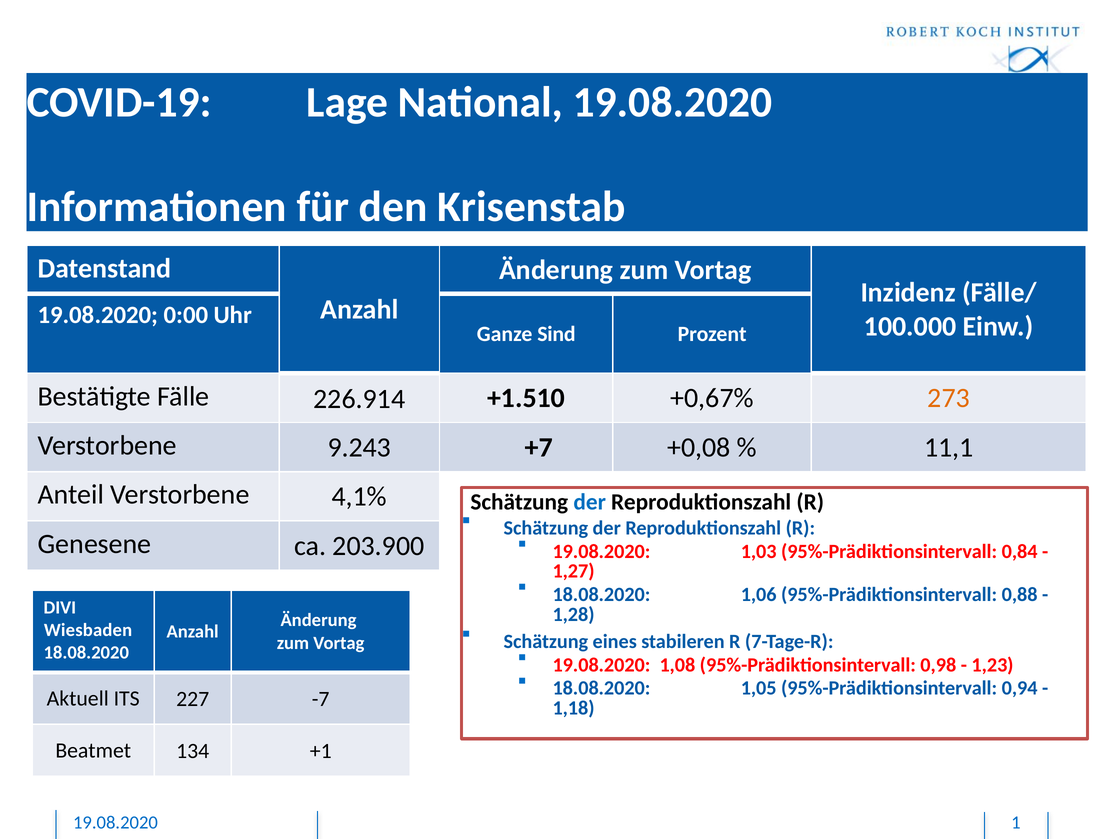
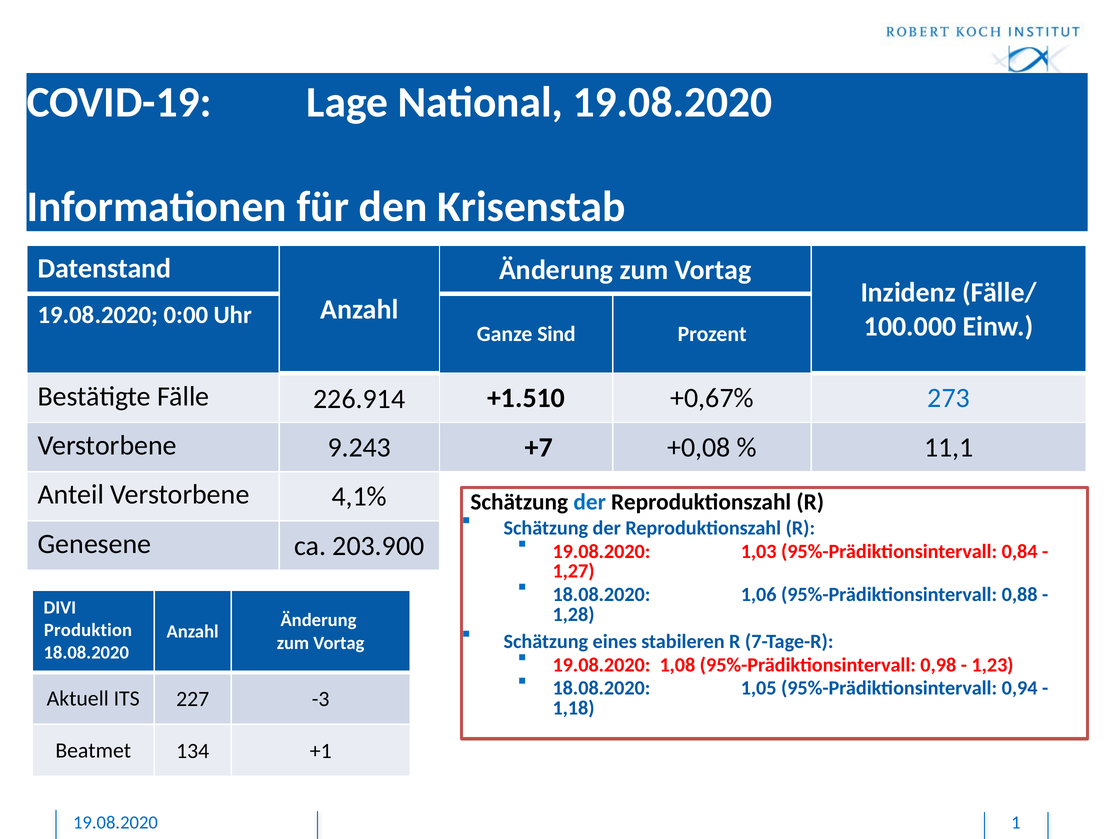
273 colour: orange -> blue (949, 398)
Wiesbaden: Wiesbaden -> Produktion (88, 630)
-7: -7 -> -3 (321, 699)
